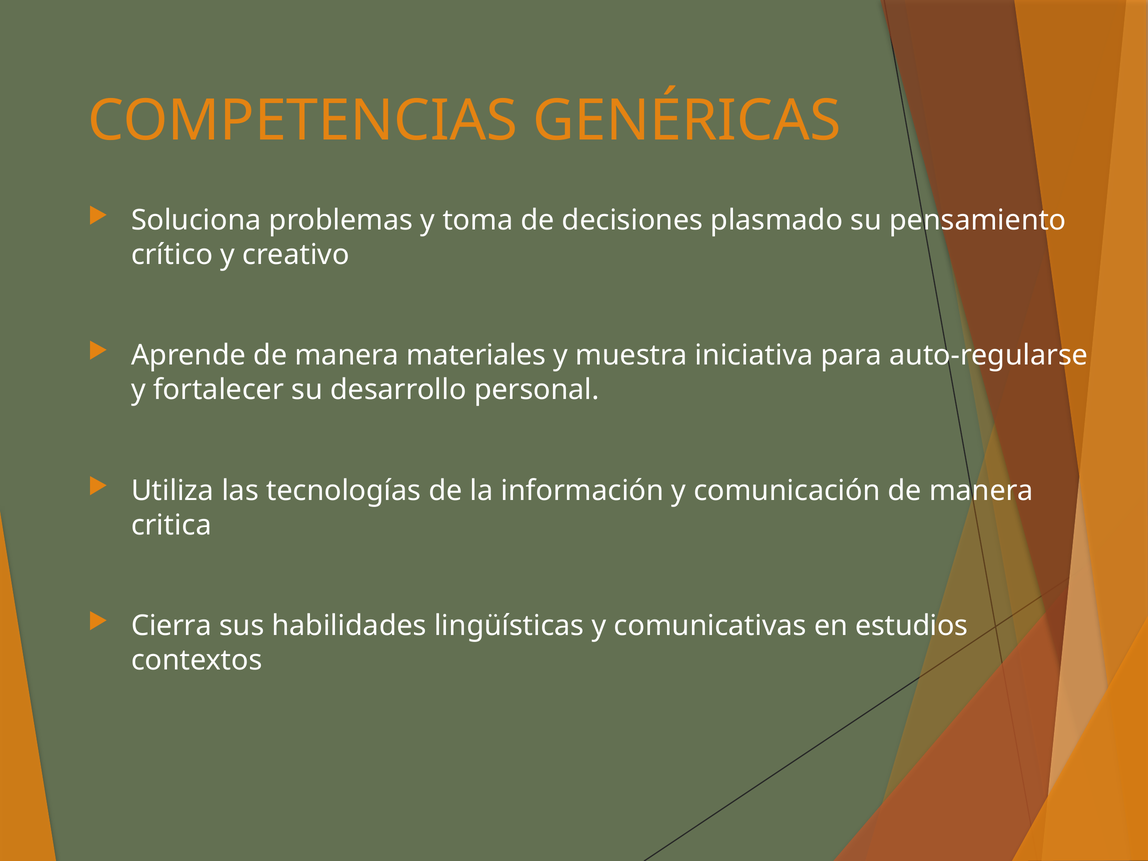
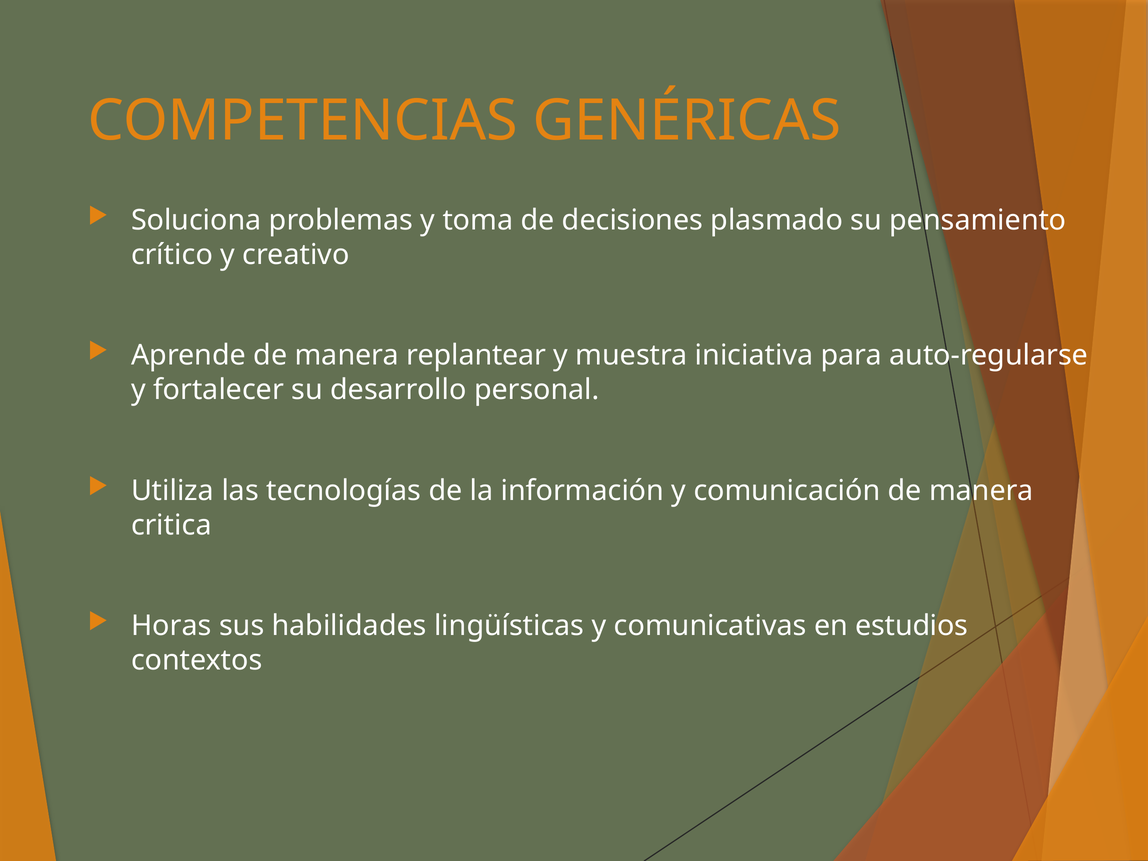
materiales: materiales -> replantear (476, 355)
Cierra: Cierra -> Horas (171, 626)
